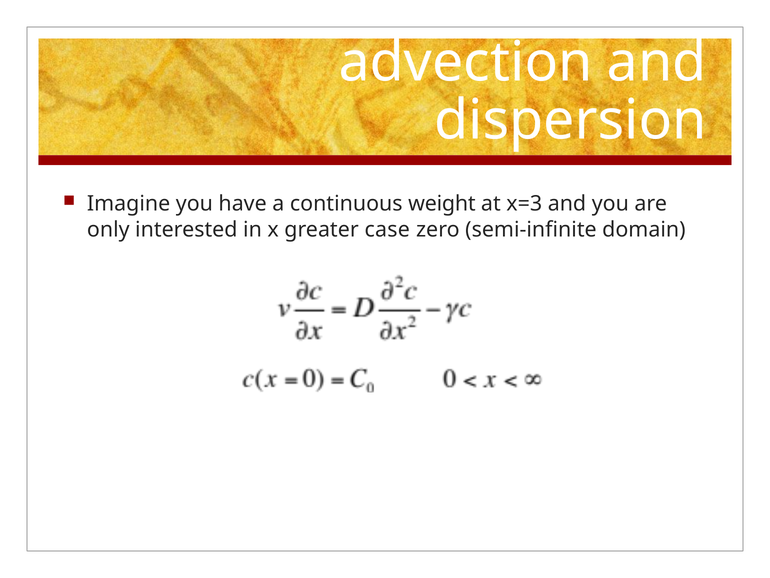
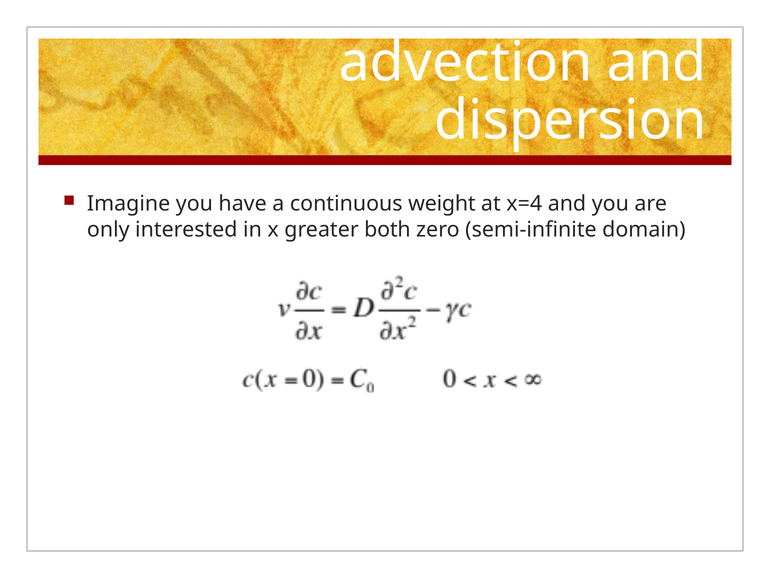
x=3: x=3 -> x=4 (524, 204)
greater case: case -> both (387, 229)
